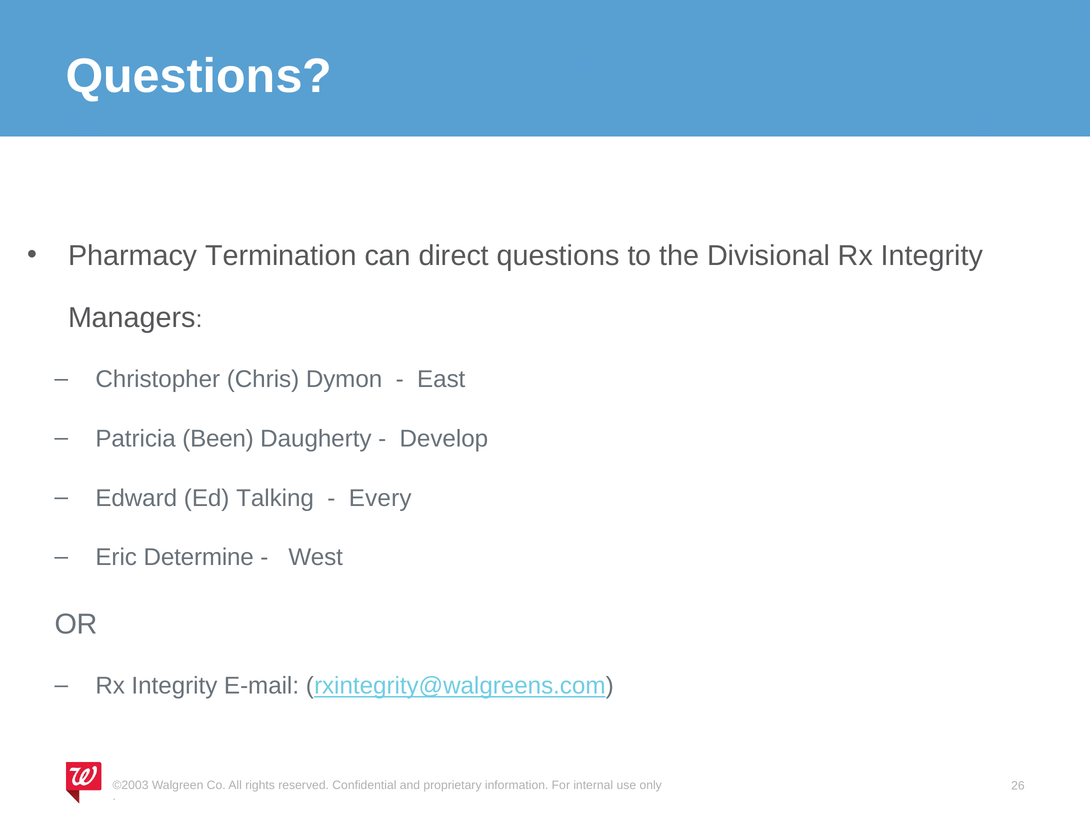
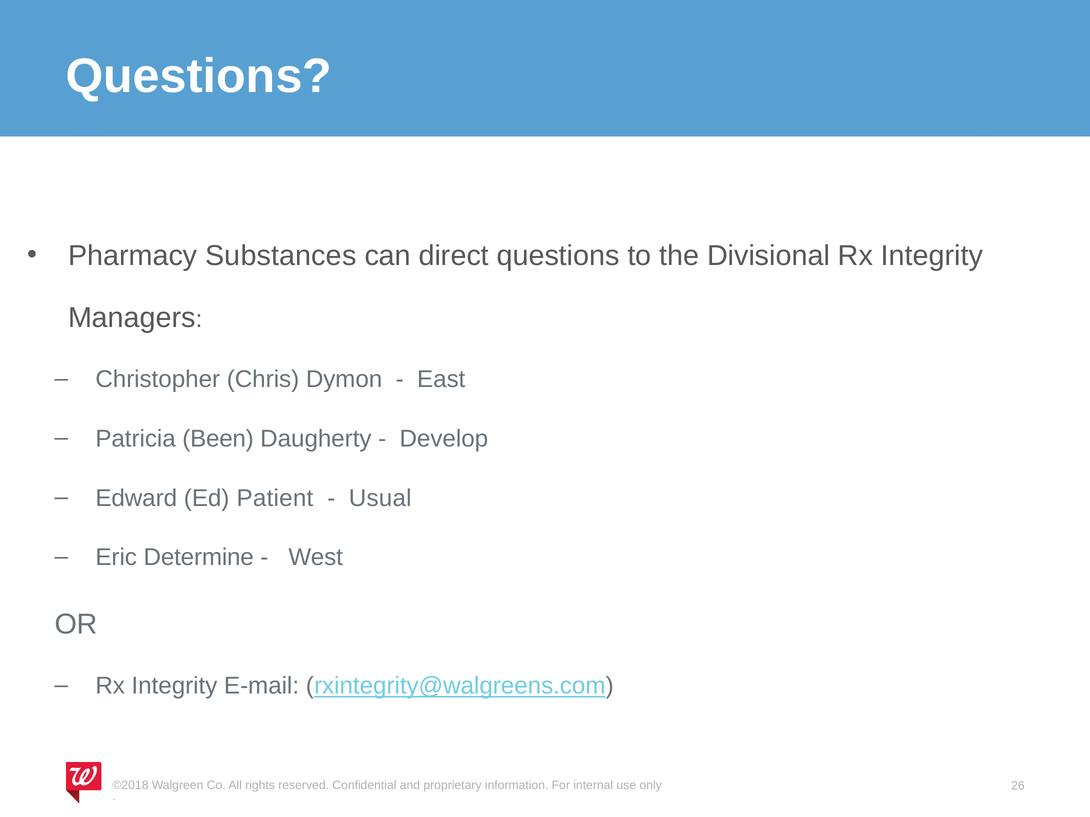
Termination: Termination -> Substances (281, 256)
Talking: Talking -> Patient (275, 498)
Every: Every -> Usual (380, 498)
©2003: ©2003 -> ©2018 (131, 786)
